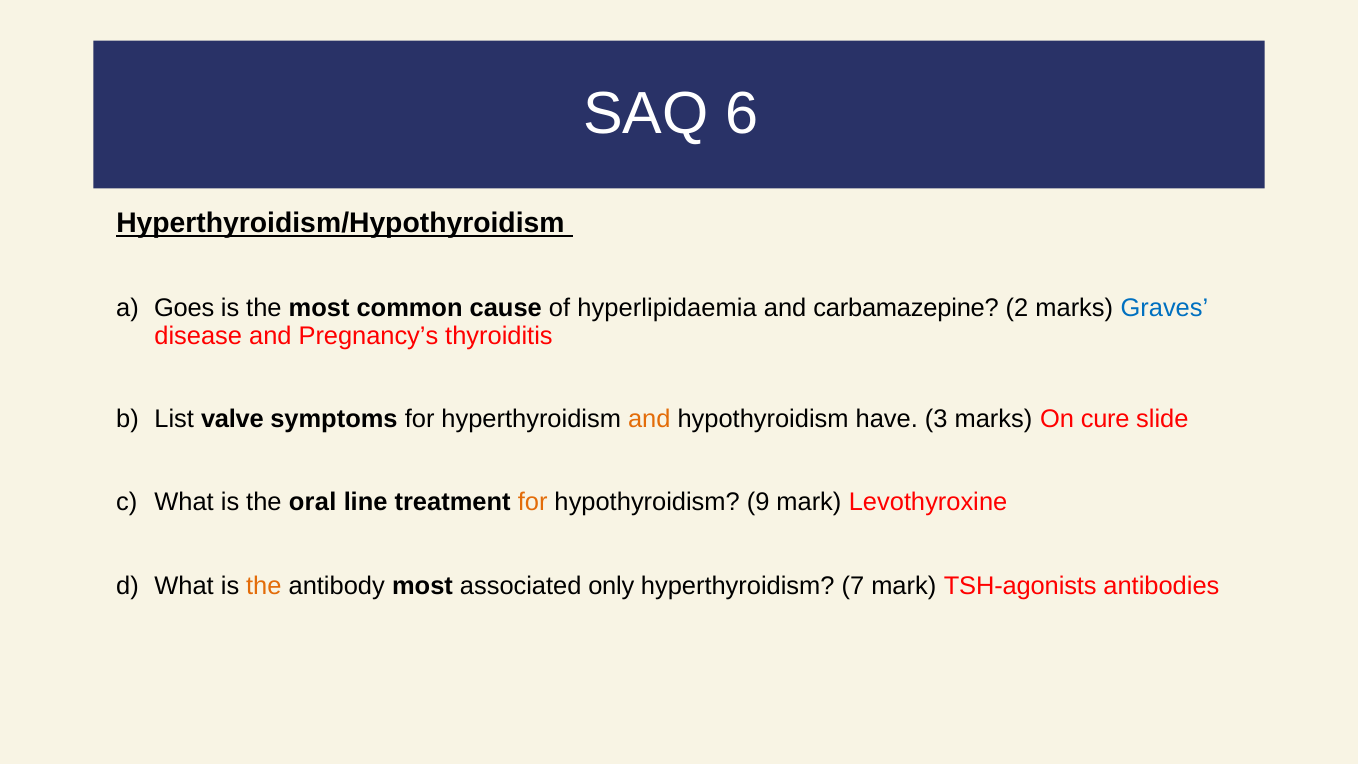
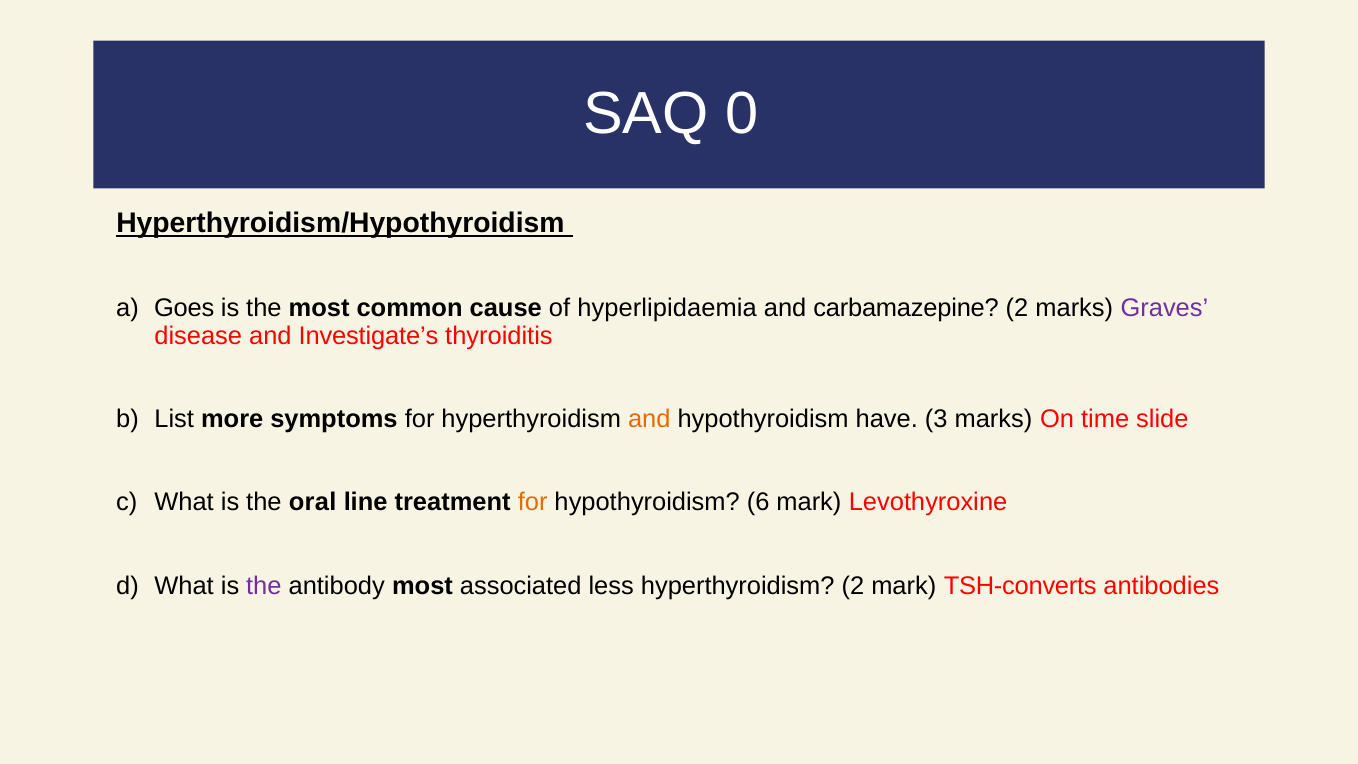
6: 6 -> 0 (742, 114)
Graves colour: blue -> purple (1164, 308)
Pregnancy’s: Pregnancy’s -> Investigate’s (368, 336)
valve: valve -> more (232, 419)
cure: cure -> time (1105, 419)
9: 9 -> 6 (758, 502)
the colour: orange -> purple (264, 586)
only: only -> less (611, 586)
hyperthyroidism 7: 7 -> 2 (853, 586)
TSH-agonists: TSH-agonists -> TSH-converts (1020, 586)
